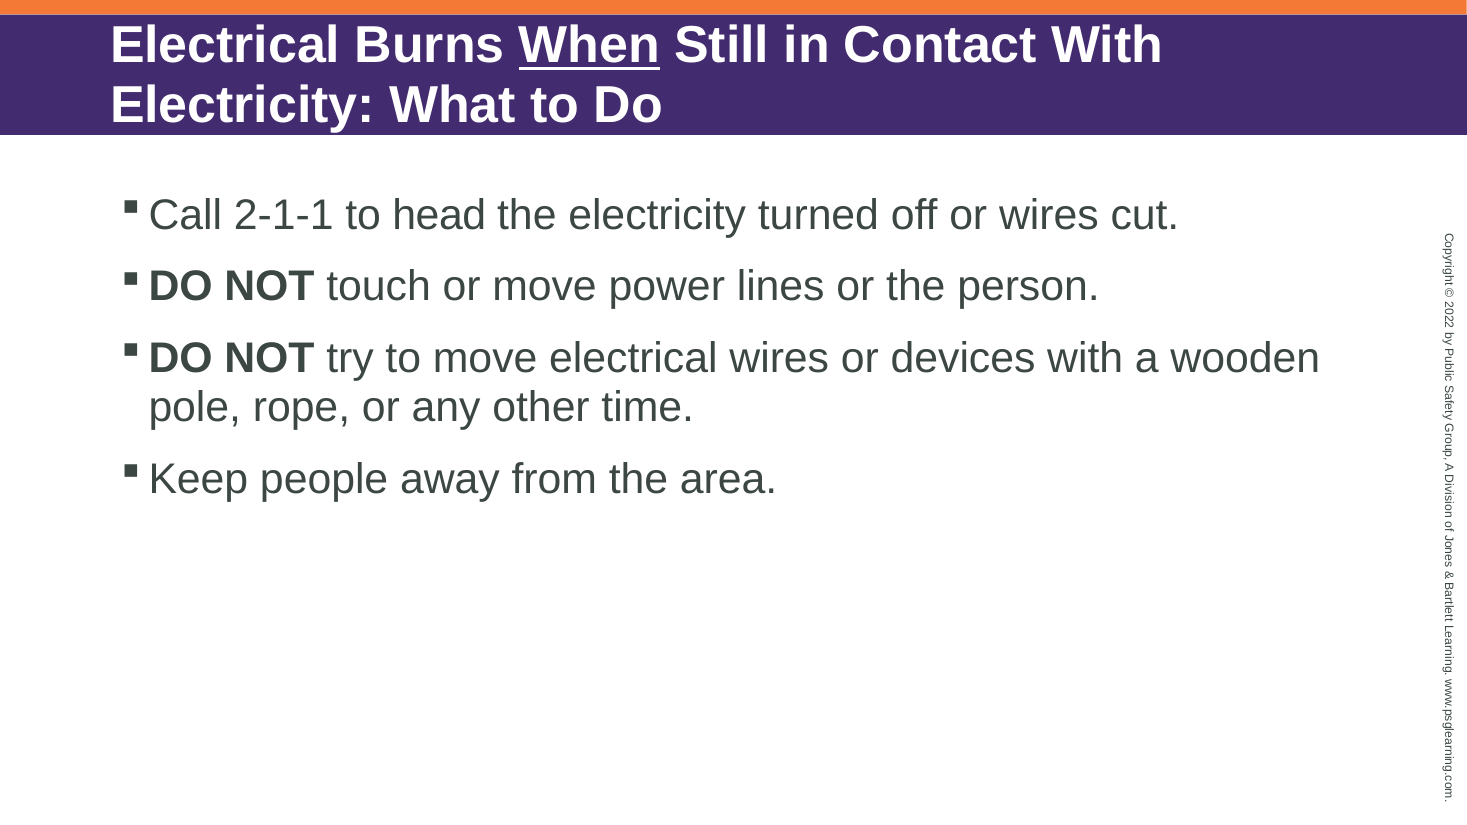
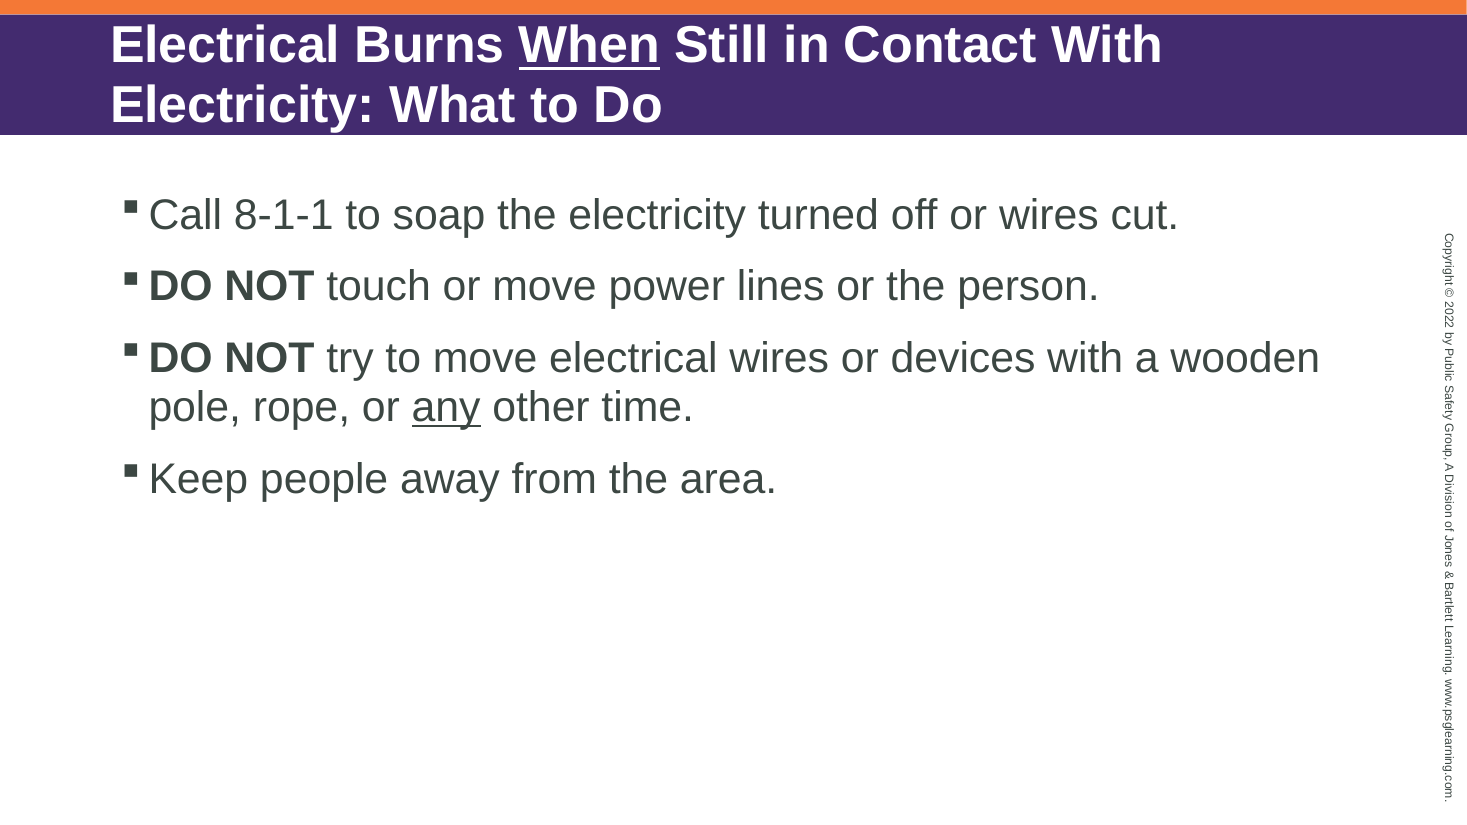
2-1-1: 2-1-1 -> 8-1-1 (284, 215)
head: head -> soap (439, 215)
any underline: none -> present (446, 408)
